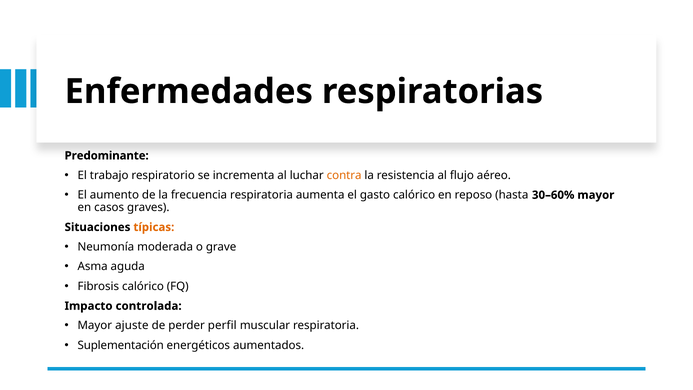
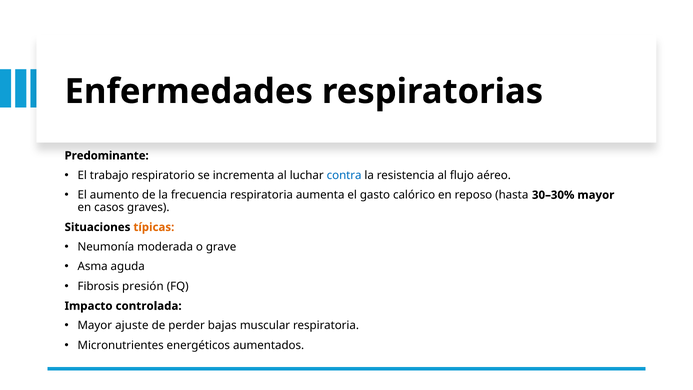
contra colour: orange -> blue (344, 175)
30–60%: 30–60% -> 30–30% (553, 195)
Fibrosis calórico: calórico -> presión (143, 286)
perfil: perfil -> bajas (222, 326)
Suplementación: Suplementación -> Micronutrientes (121, 345)
